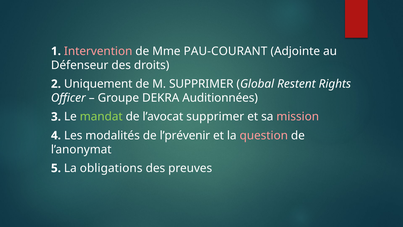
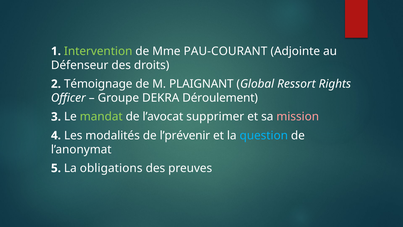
Intervention colour: pink -> light green (98, 51)
Uniquement: Uniquement -> Témoignage (98, 84)
M SUPPRIMER: SUPPRIMER -> PLAIGNANT (201, 84)
Restent: Restent -> Ressort (296, 84)
Auditionnées: Auditionnées -> Déroulement (220, 98)
question colour: pink -> light blue (264, 135)
